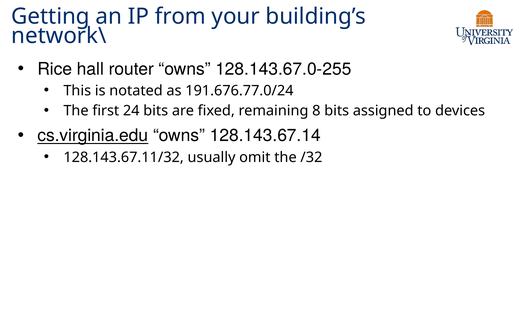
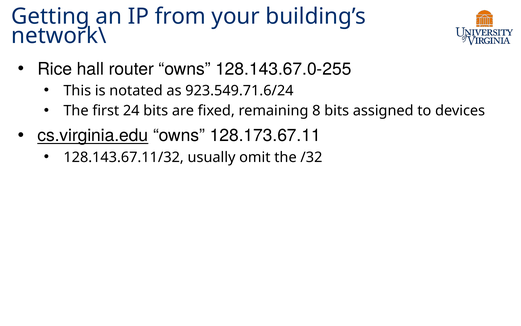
191.676.77.0/24: 191.676.77.0/24 -> 923.549.71.6/24 (239, 91)
128.143.67.14: 128.143.67.14 -> 128.173.67.11 (265, 135)
